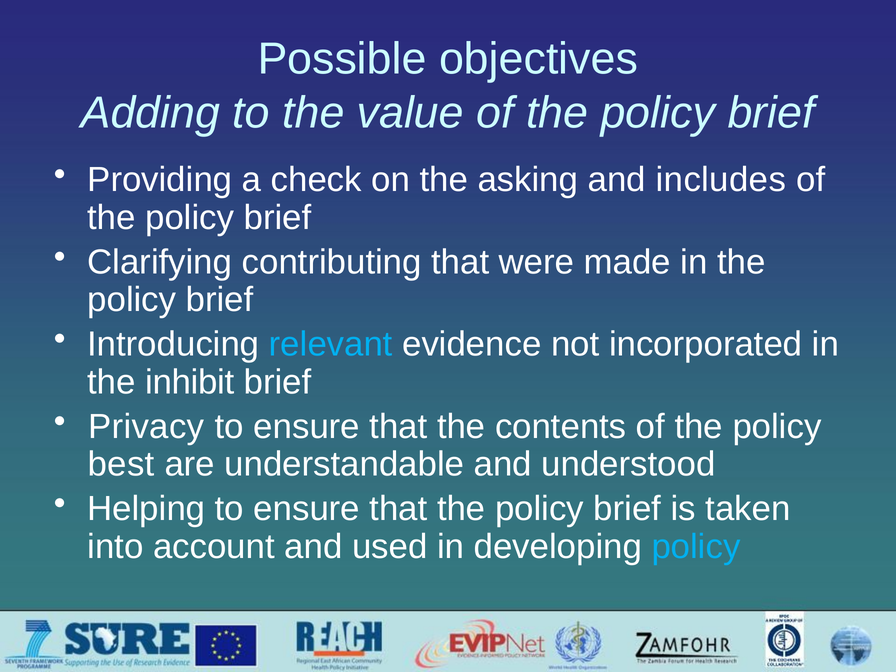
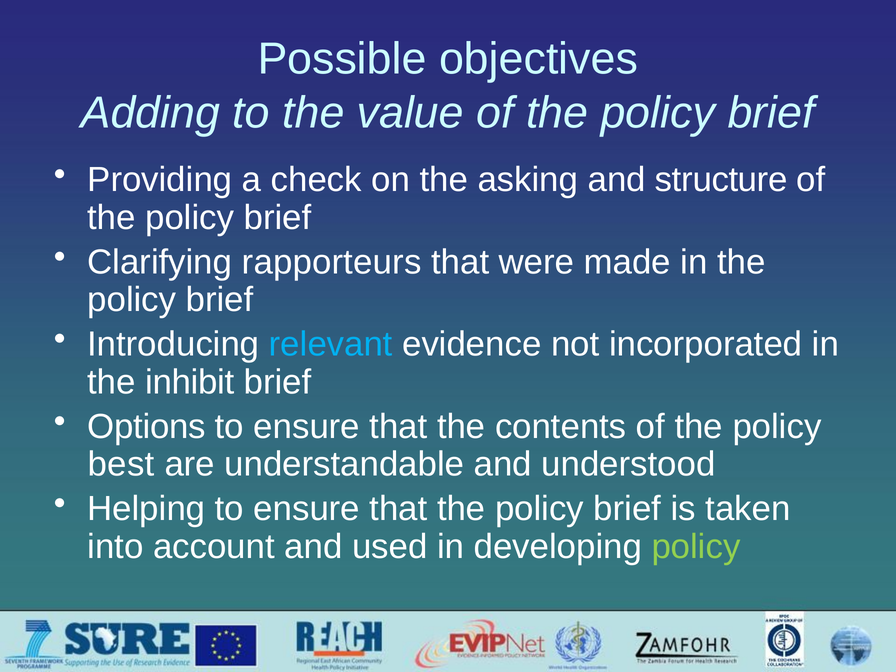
includes: includes -> structure (721, 180)
contributing: contributing -> rapporteurs (332, 262)
Privacy: Privacy -> Options (146, 427)
policy colour: light blue -> light green (696, 547)
